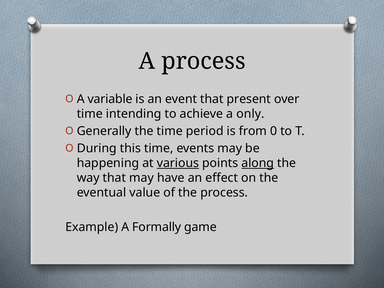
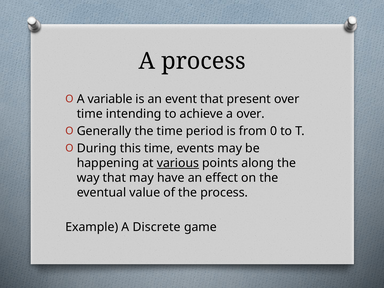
a only: only -> over (250, 114)
along underline: present -> none (258, 163)
Formally: Formally -> Discrete (157, 227)
